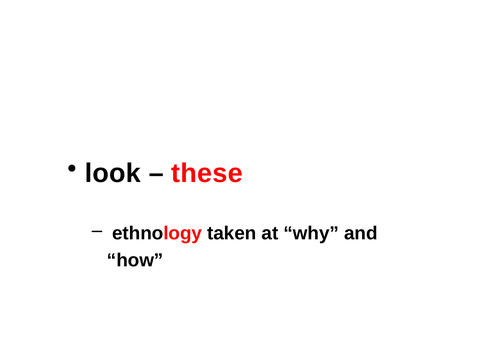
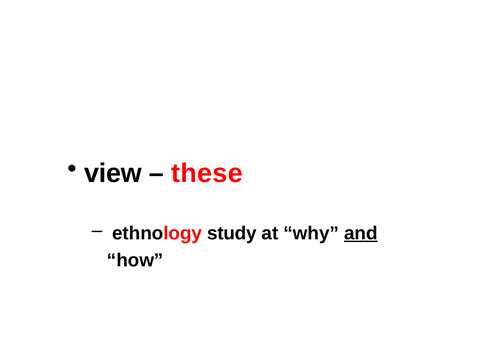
look: look -> view (113, 173)
taken: taken -> study (232, 233)
and underline: none -> present (361, 233)
